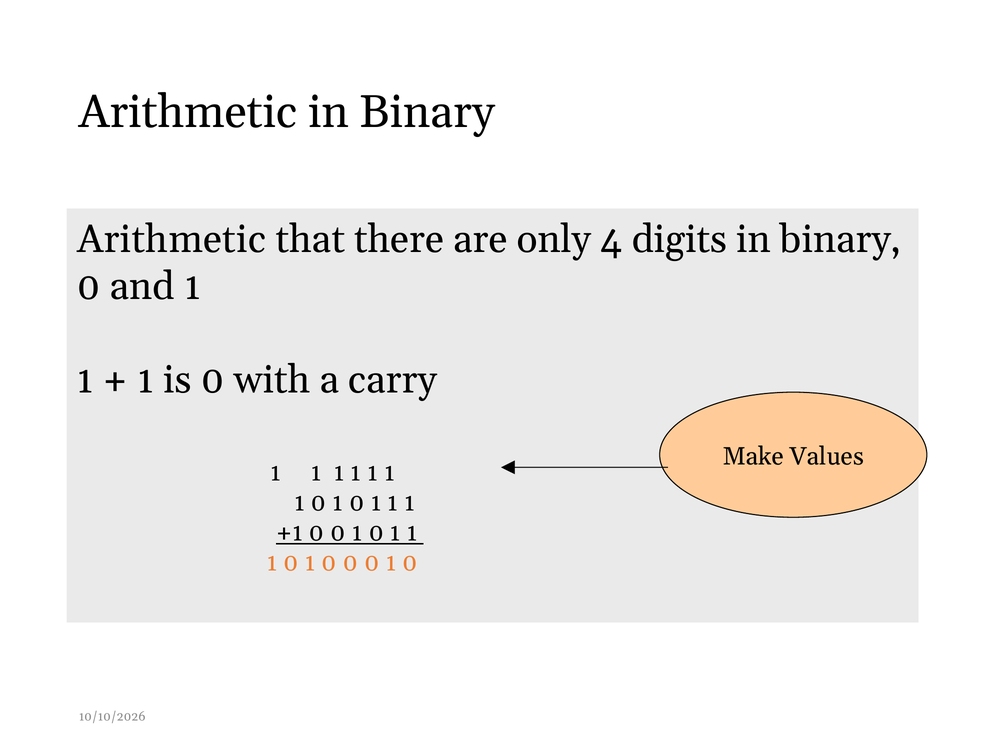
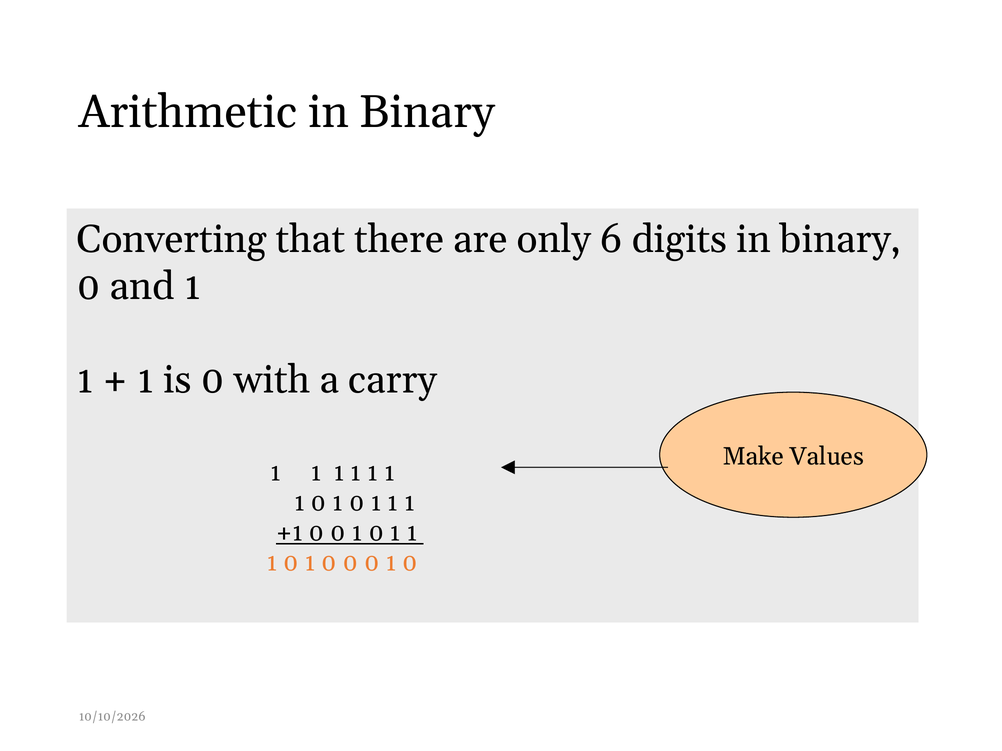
Arithmetic: Arithmetic -> Converting (172, 240)
4: 4 -> 6 (611, 240)
